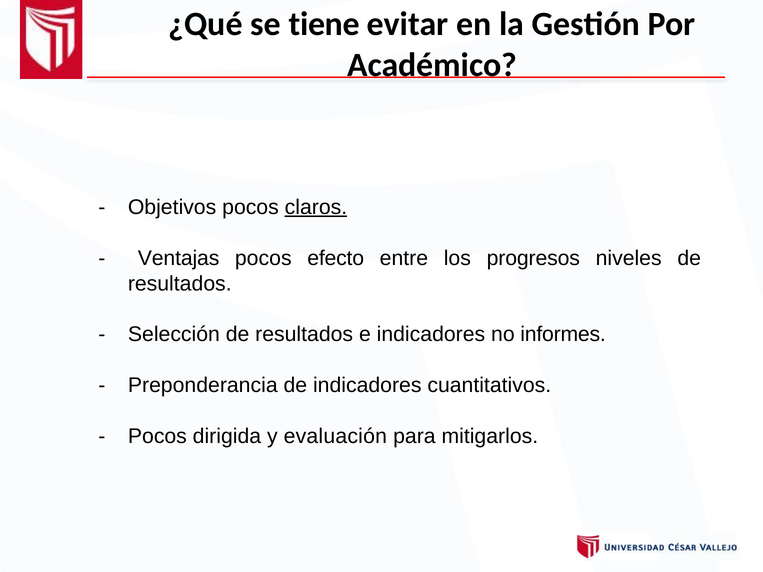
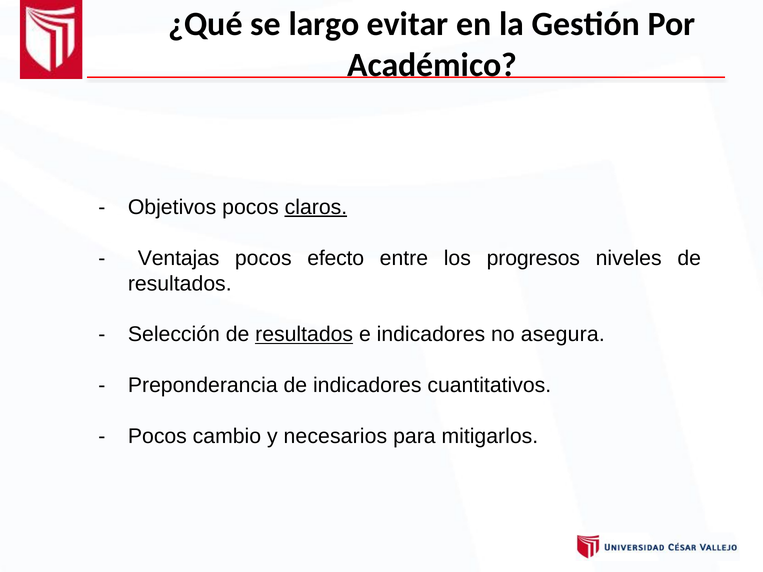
tiene: tiene -> largo (324, 24)
resultados underline: none -> present (304, 335)
informes: informes -> asegura (563, 335)
dirigida: dirigida -> cambio (227, 436)
evaluación: evaluación -> necesarios (335, 436)
